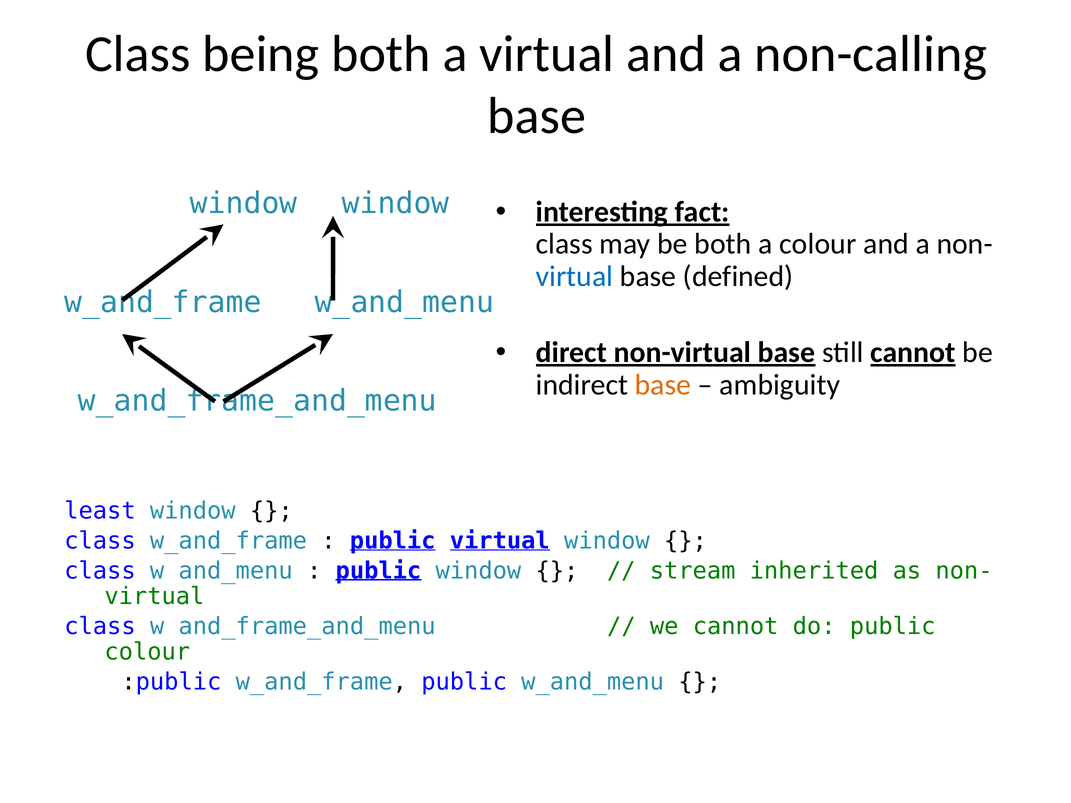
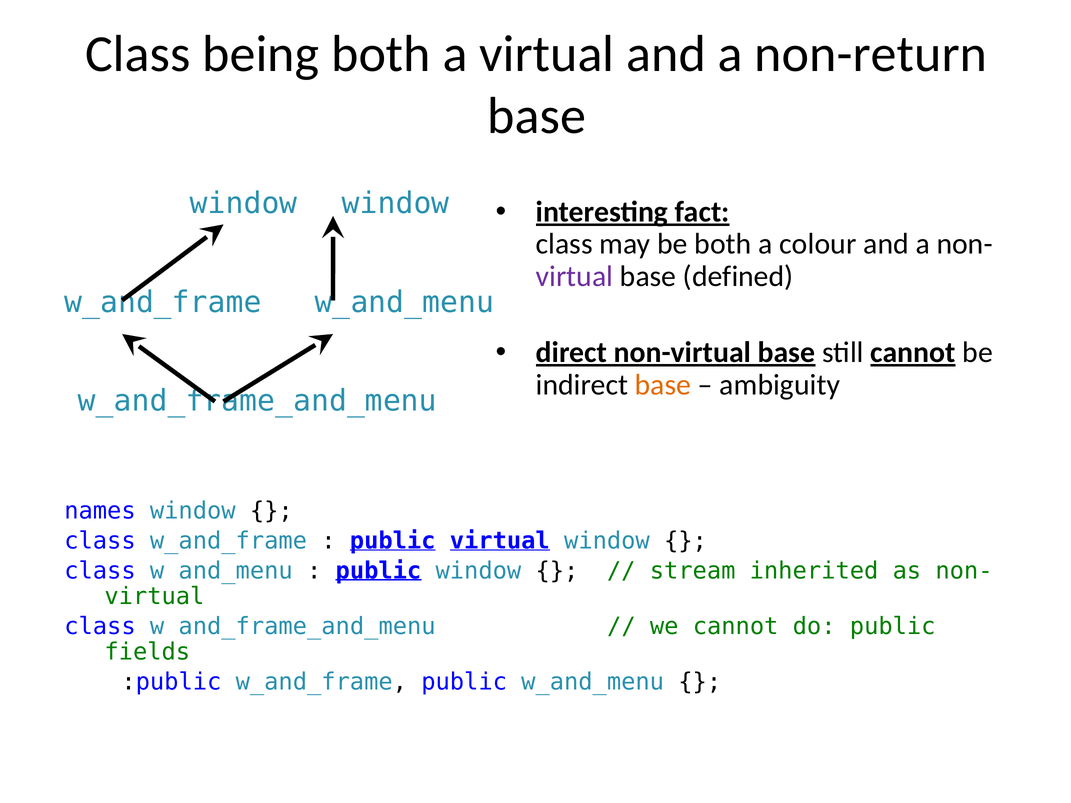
non-calling: non-calling -> non-return (871, 54)
virtual colour: blue -> purple (574, 276)
least: least -> names (100, 511)
colour: colour -> fields (147, 652)
